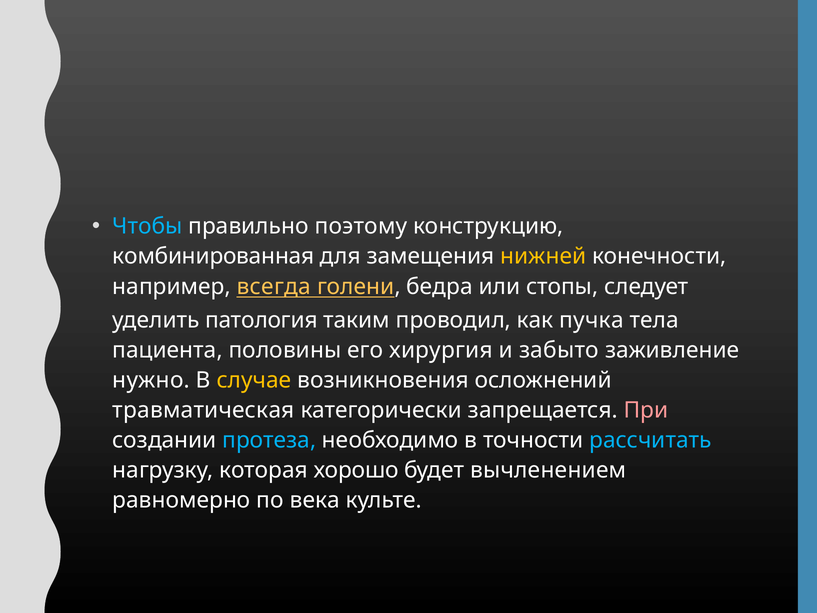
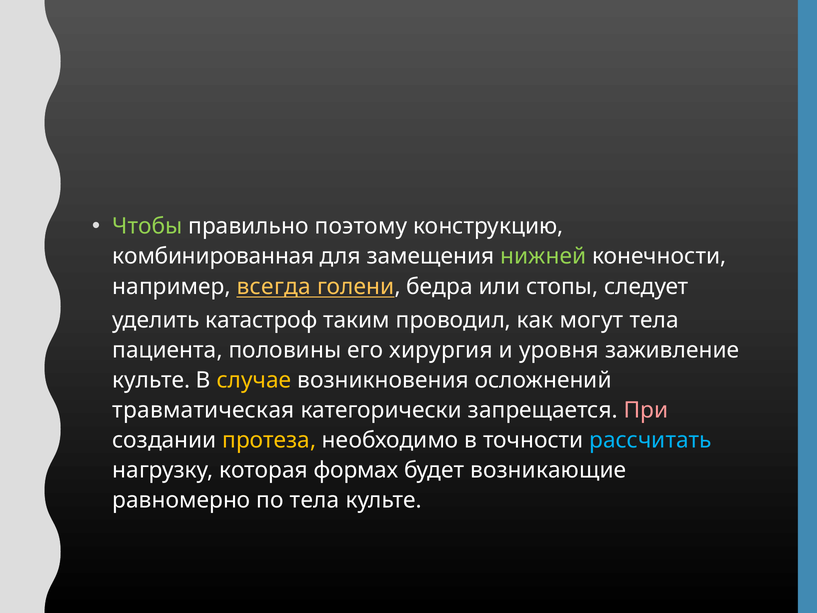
Чтобы colour: light blue -> light green (147, 226)
нижней colour: yellow -> light green (543, 256)
патология: патология -> катастроф (261, 320)
пучка: пучка -> могут (591, 320)
забыто: забыто -> уровня (559, 350)
нужно: нужно -> культе (151, 380)
протеза colour: light blue -> yellow (269, 440)
хорошо: хорошо -> формах (356, 470)
вычленением: вычленением -> возникающие (548, 470)
по века: века -> тела (315, 500)
